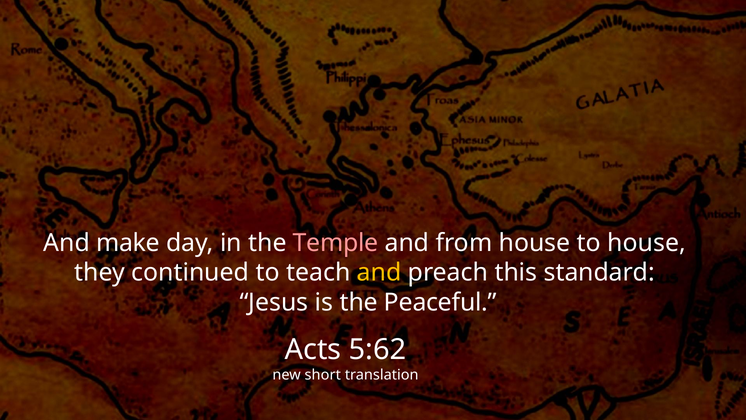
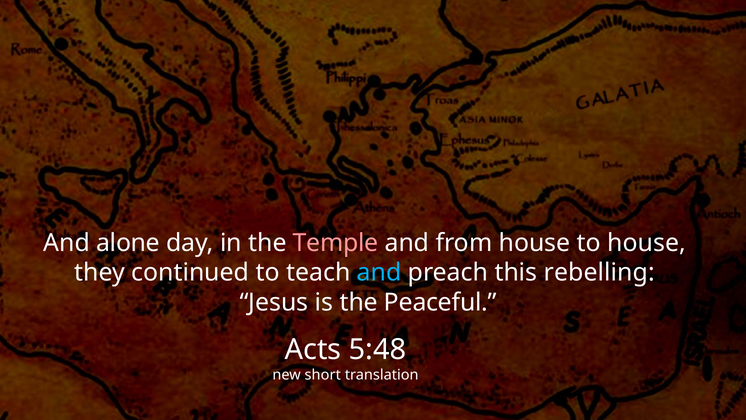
make: make -> alone (128, 243)
and colour: yellow -> light blue (379, 272)
standard: standard -> rebelling (599, 272)
5:62: 5:62 -> 5:48 (378, 350)
